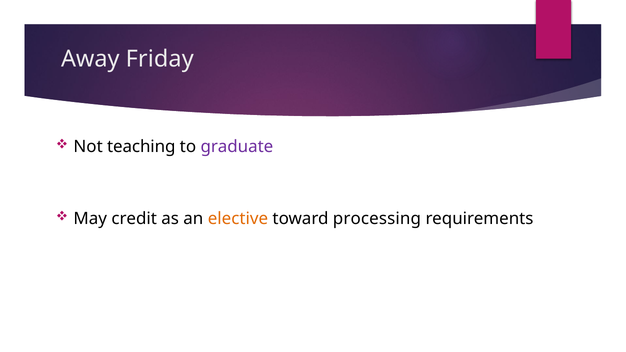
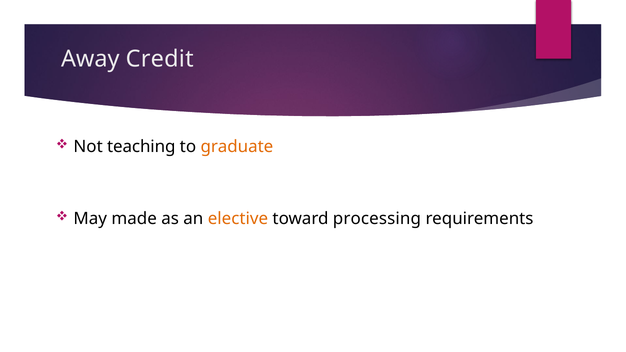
Friday: Friday -> Credit (160, 59)
graduate colour: purple -> orange (237, 147)
credit: credit -> made (134, 219)
